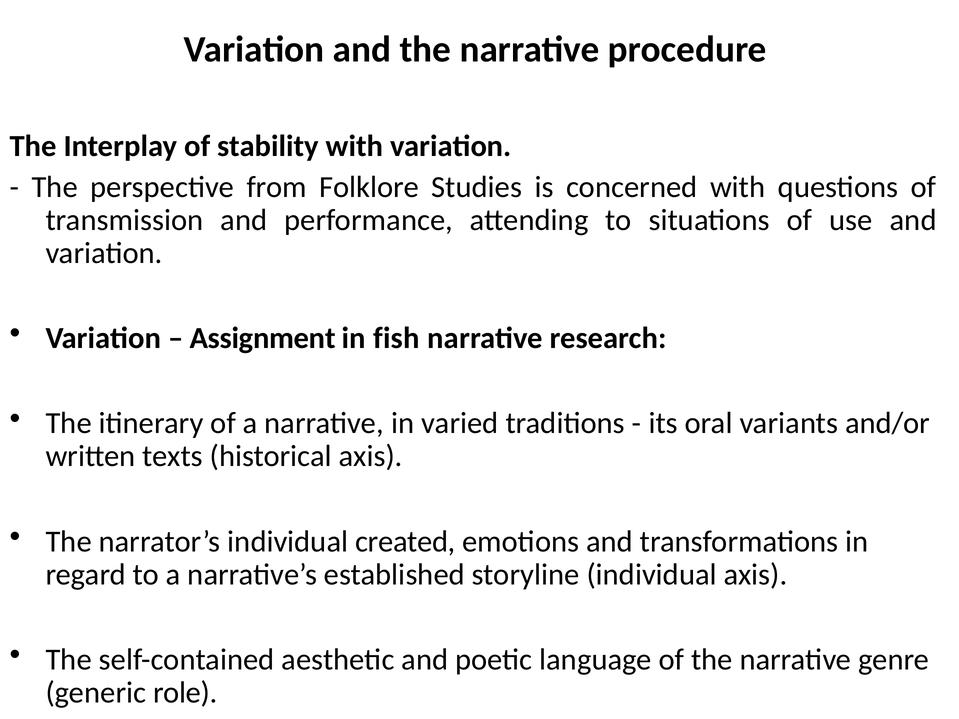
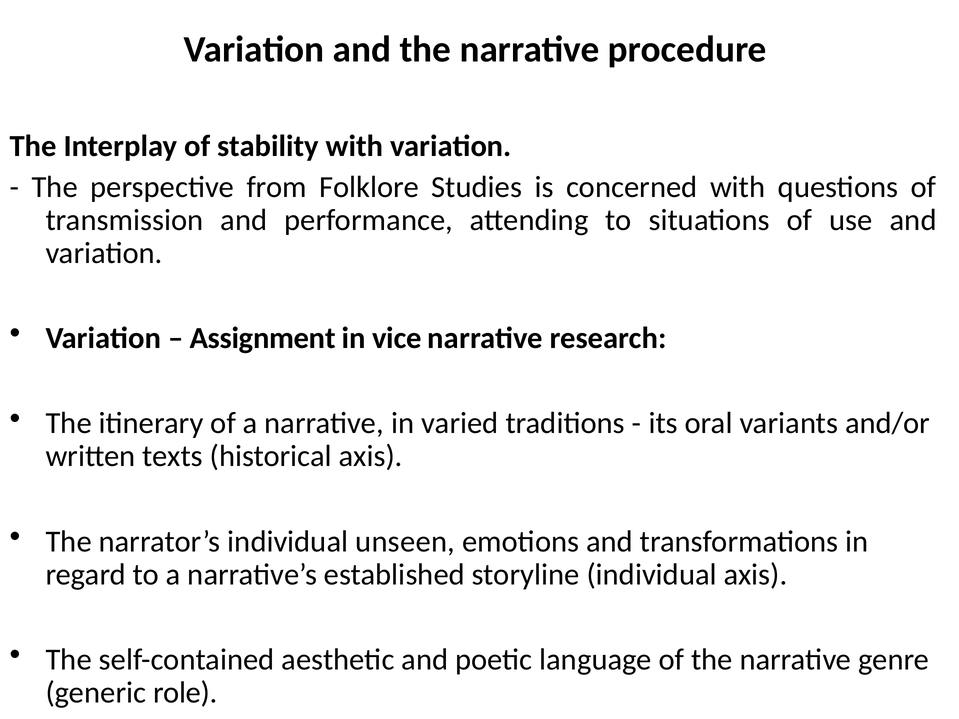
fish: fish -> vice (397, 338)
created: created -> unseen (405, 542)
